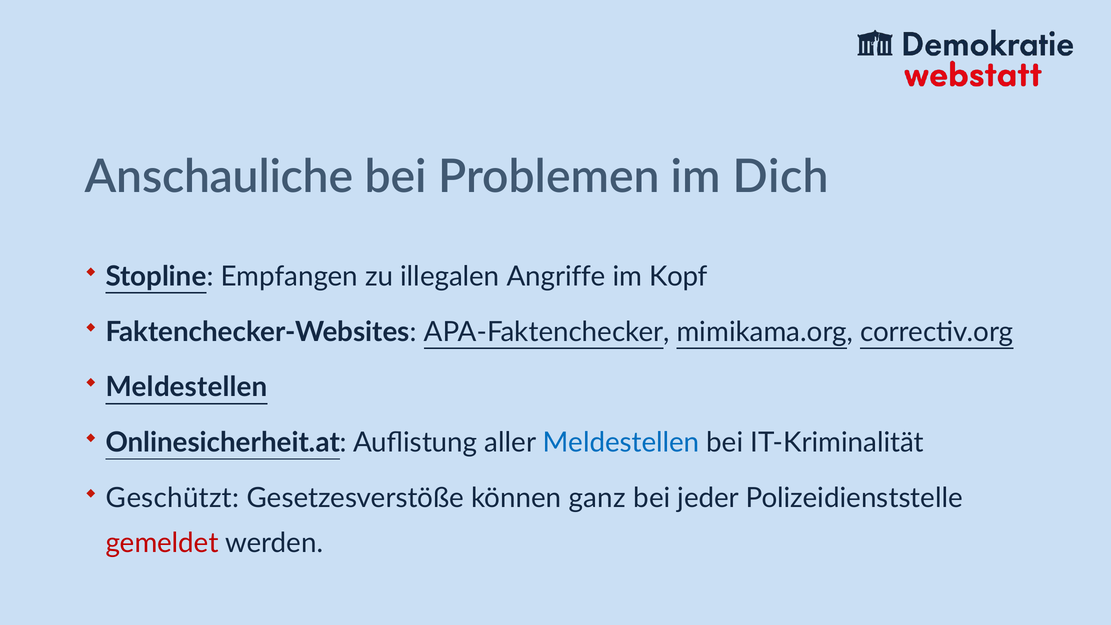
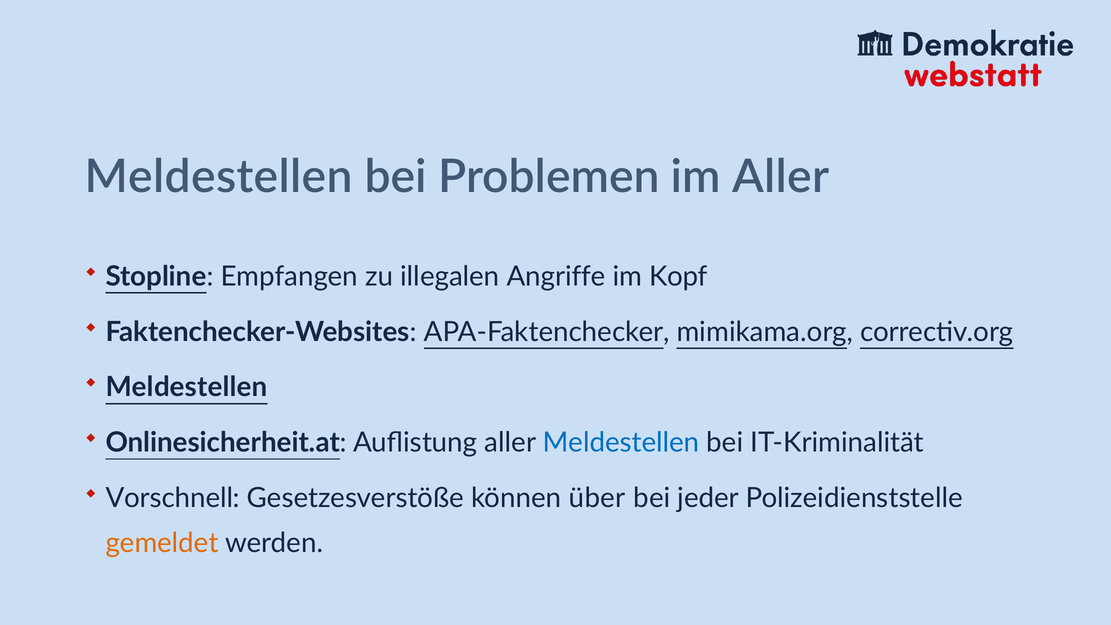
Anschauliche: Anschauliche -> Meldestellen (219, 177)
im Dich: Dich -> Aller (781, 177)
Geschützt: Geschützt -> Vorschnell (173, 498)
ganz: ganz -> über (597, 498)
gemeldet colour: red -> orange (162, 543)
